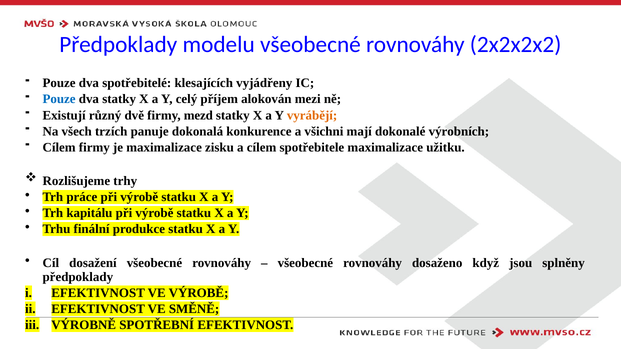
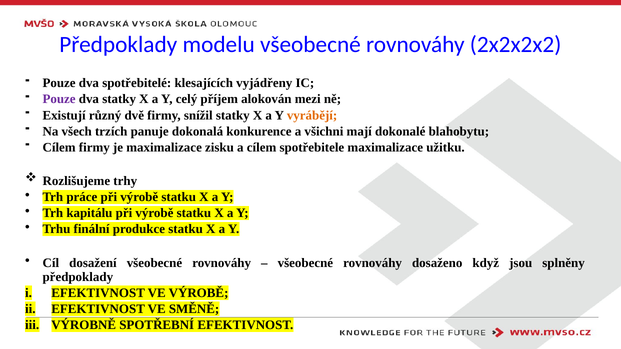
Pouze colour: blue -> purple (59, 99)
mezd: mezd -> snížil (198, 115)
výrobních: výrobních -> blahobytu (459, 131)
